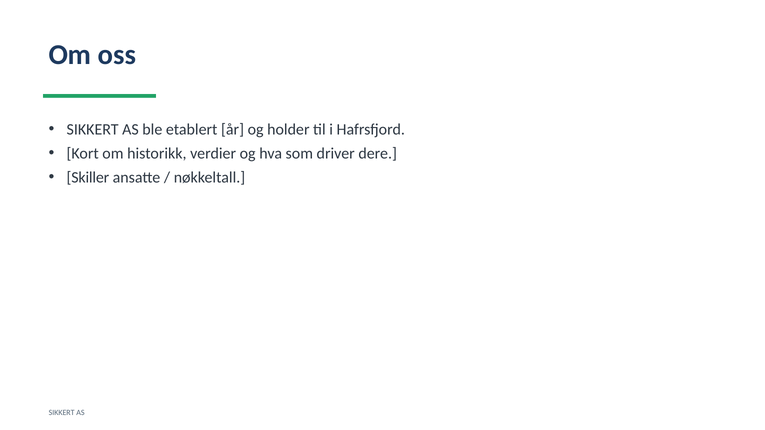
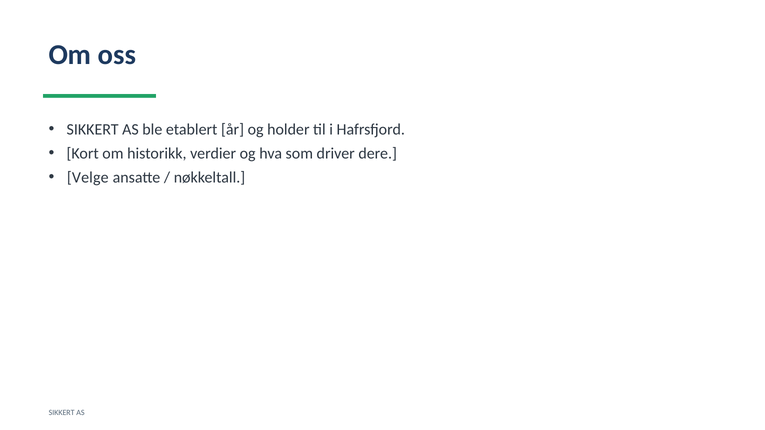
Skiller: Skiller -> Velge (88, 177)
